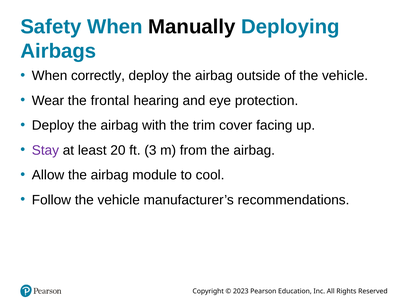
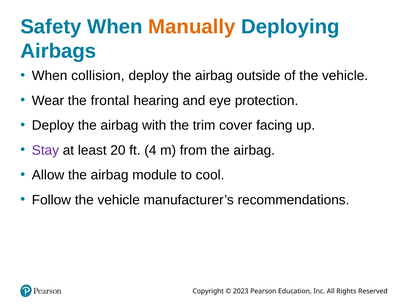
Manually colour: black -> orange (192, 27)
correctly: correctly -> collision (98, 76)
3: 3 -> 4 (150, 150)
